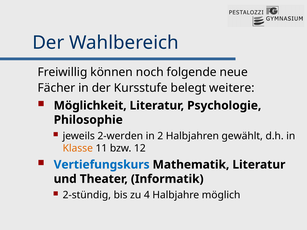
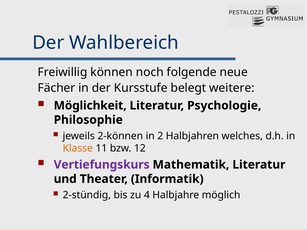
2-werden: 2-werden -> 2-können (120, 136)
gewählt: gewählt -> welches (242, 136)
Vertiefungskurs colour: blue -> purple (102, 165)
